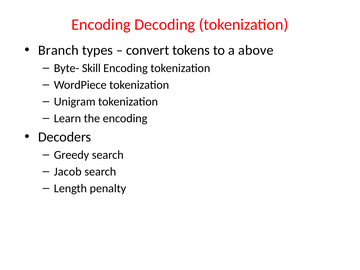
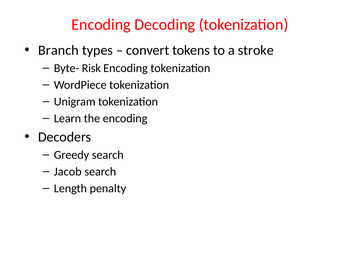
above: above -> stroke (256, 50)
Skill: Skill -> Risk (91, 68)
